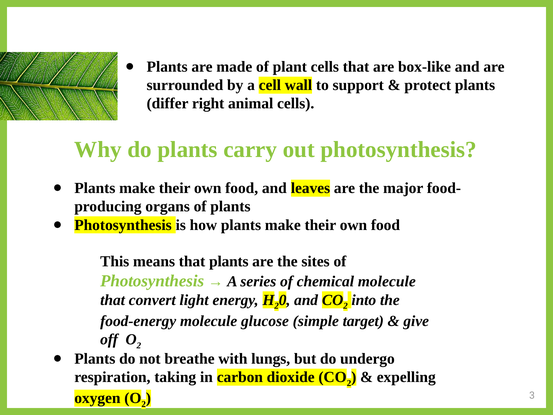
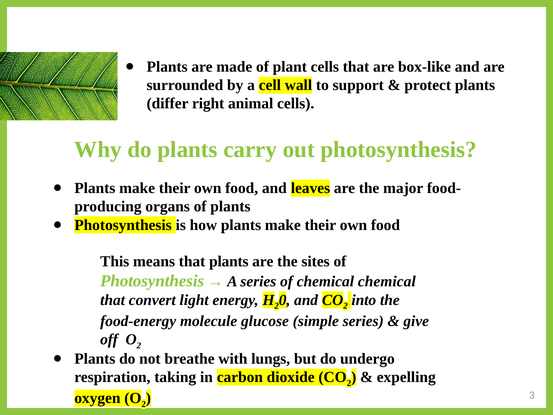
chemical molecule: molecule -> chemical (387, 281)
simple target: target -> series (363, 321)
